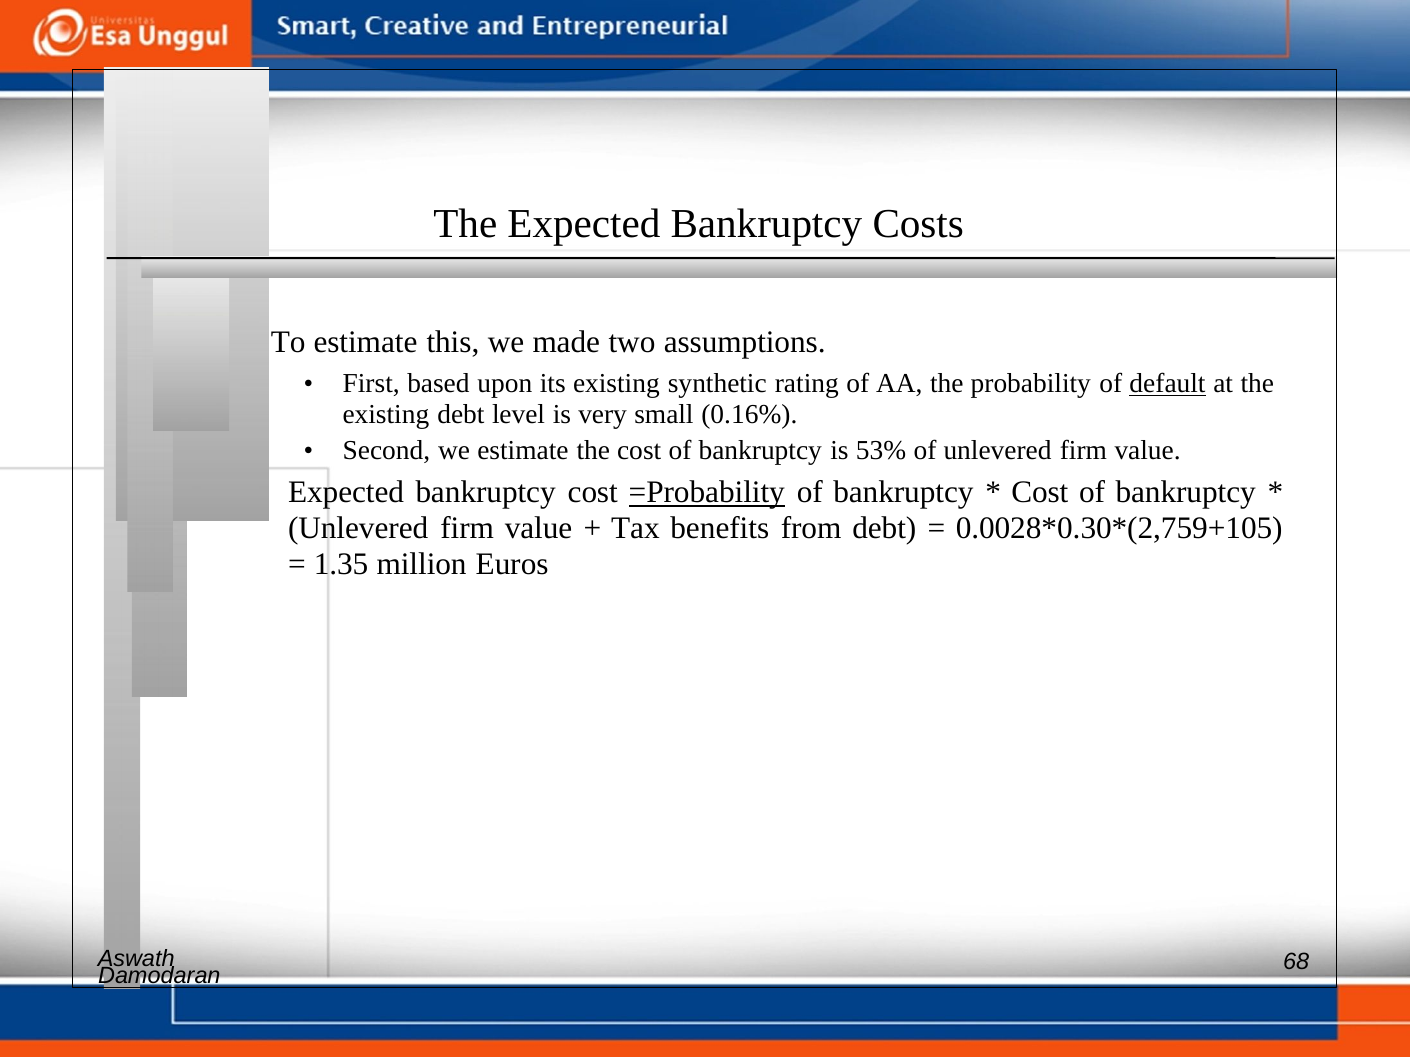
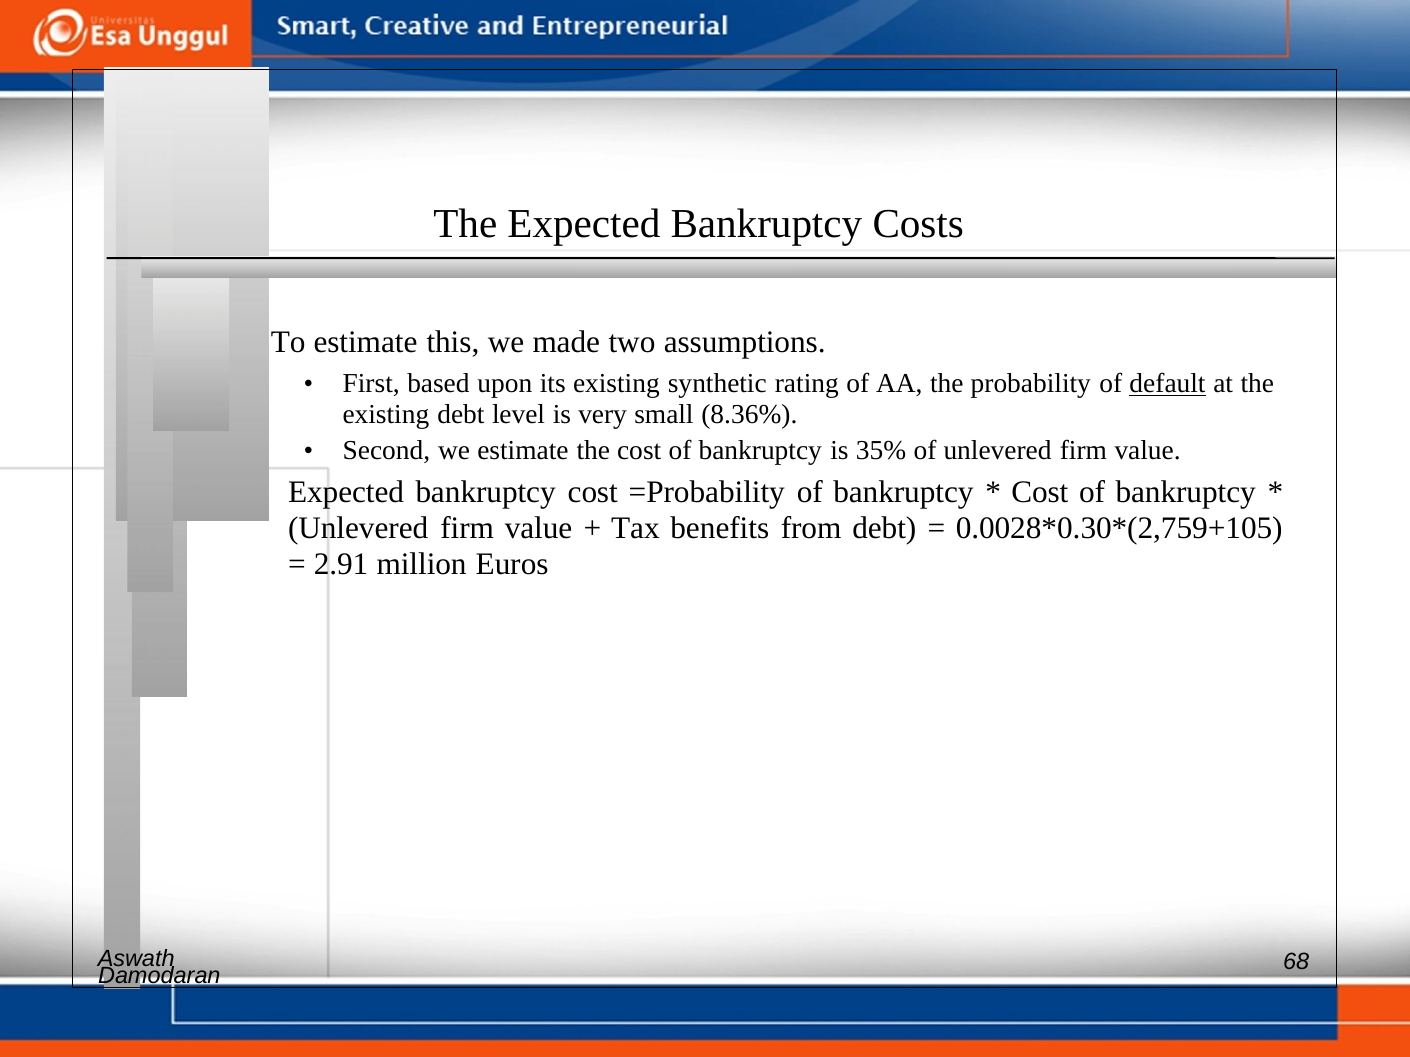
0.16%: 0.16% -> 8.36% (749, 415)
53%: 53% -> 35% (881, 450)
=Probability underline: present -> none (707, 493)
1.35: 1.35 -> 2.91 (341, 564)
